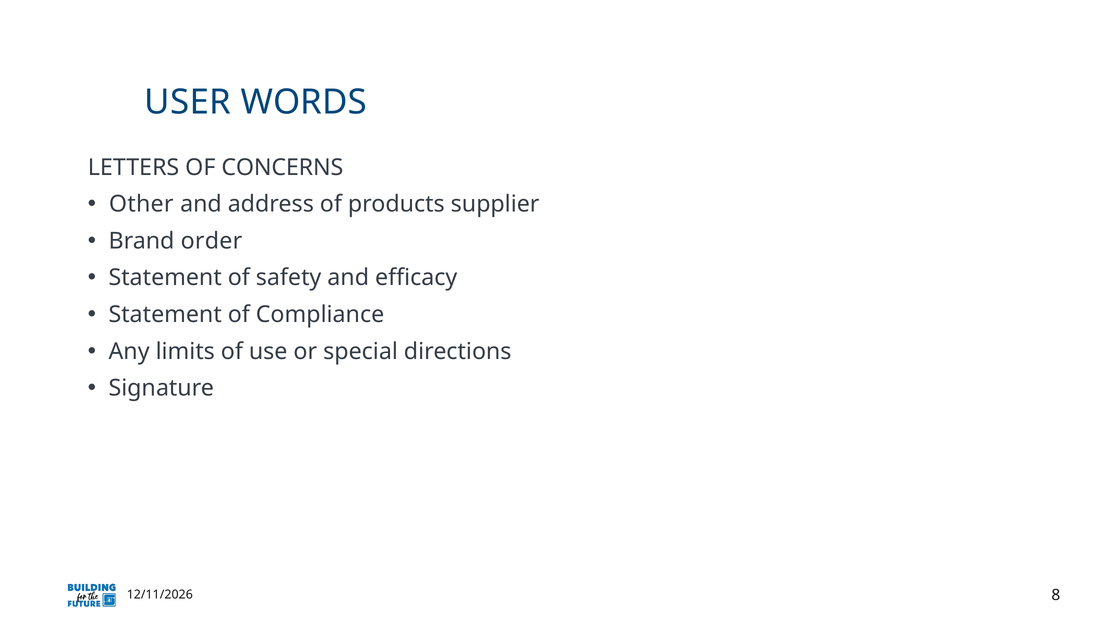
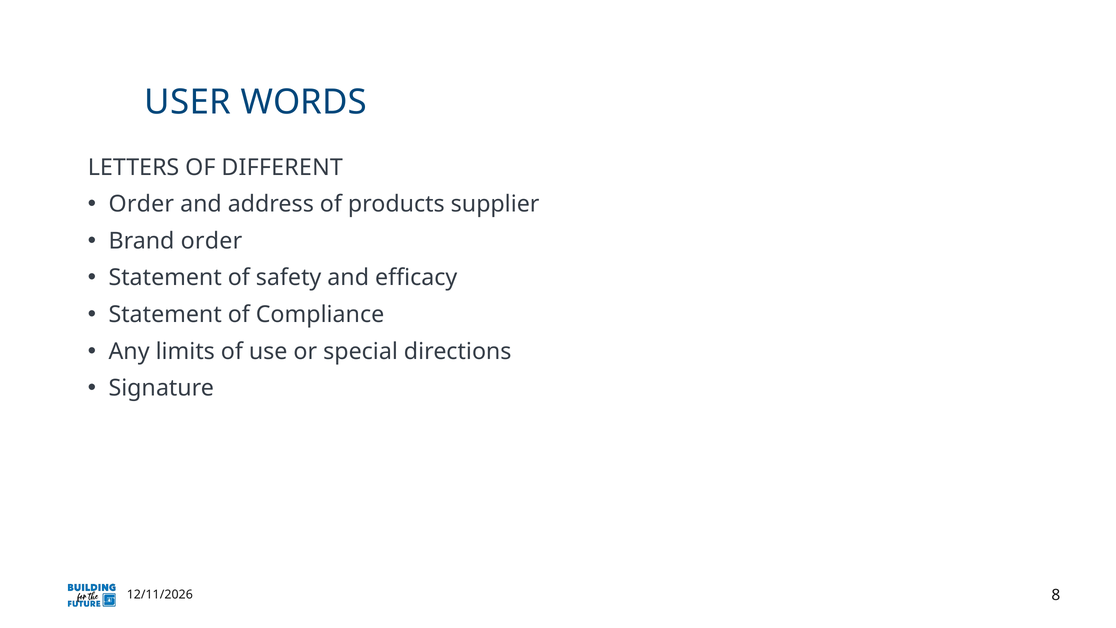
CONCERNS: CONCERNS -> DIFFERENT (282, 167)
Other: Other -> Order (141, 204)
